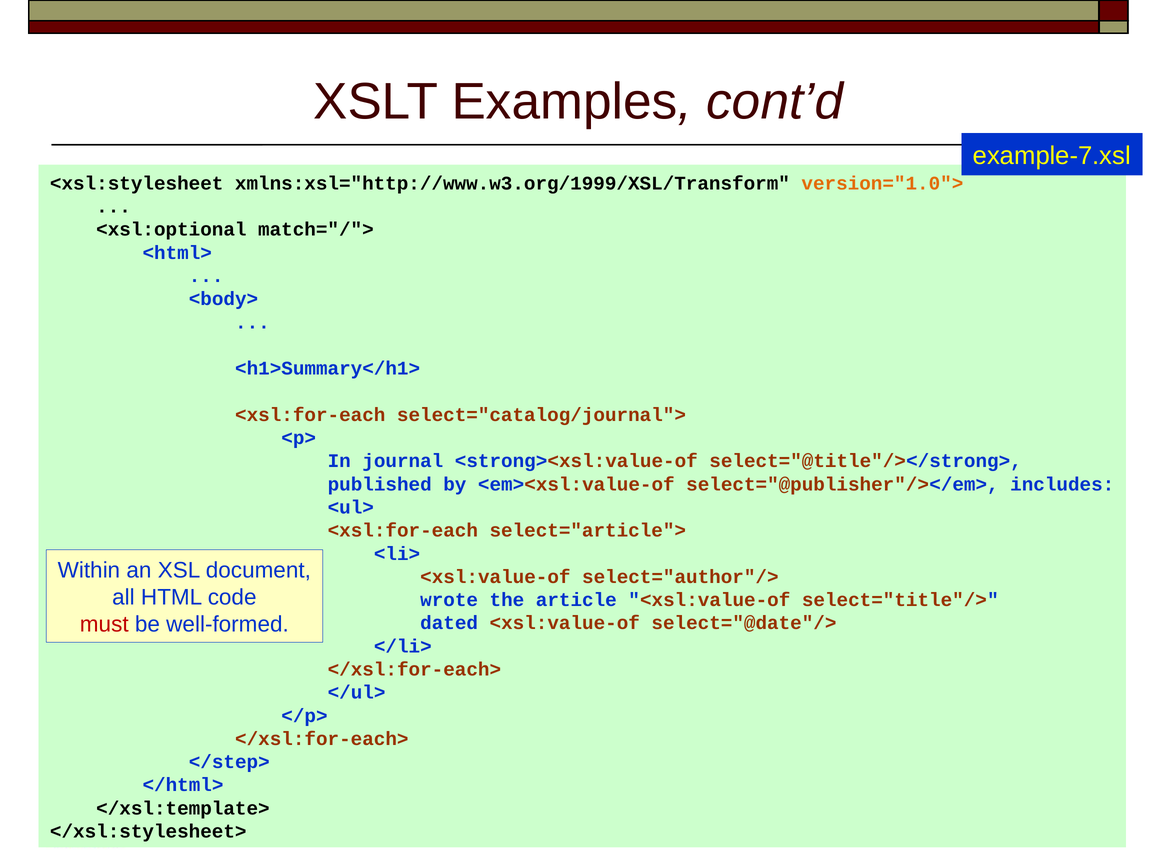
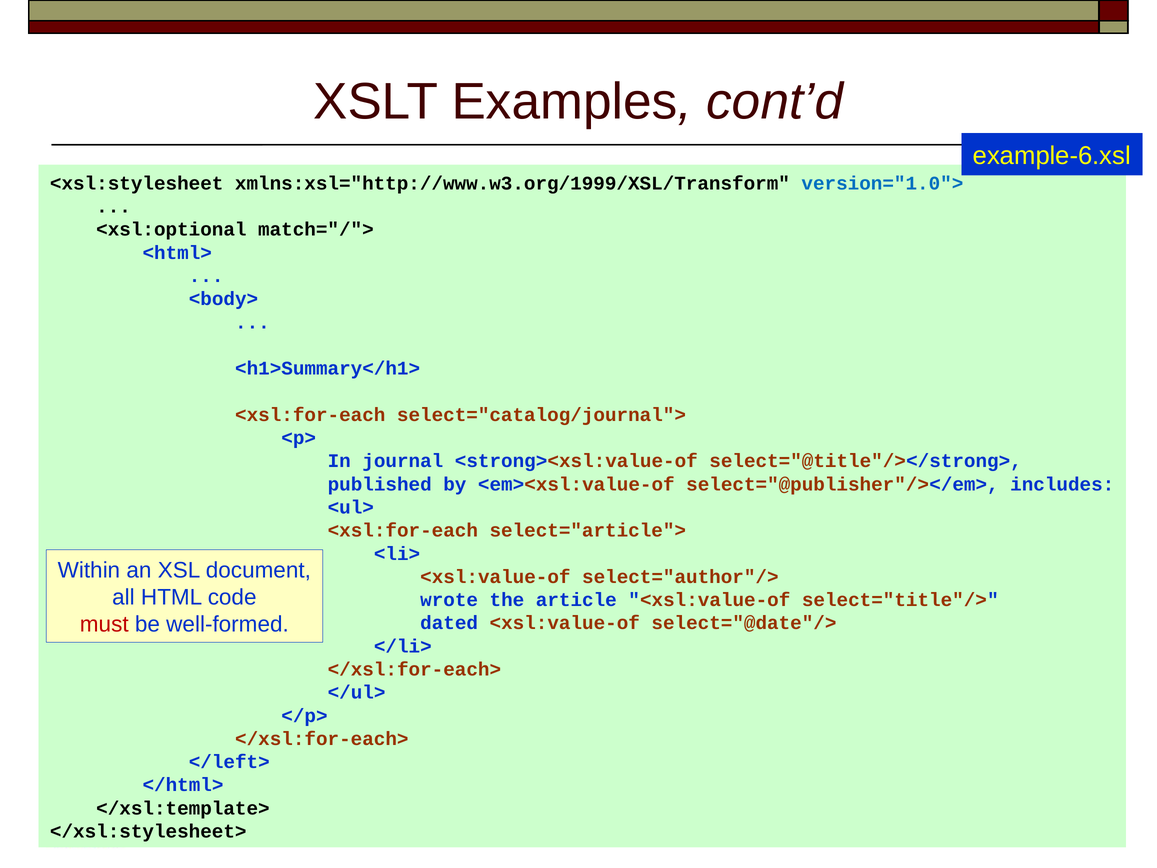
example-7.xsl: example-7.xsl -> example-6.xsl (1052, 156)
version="1.0"> colour: orange -> blue (882, 183)
</step>: </step> -> </left> (229, 762)
